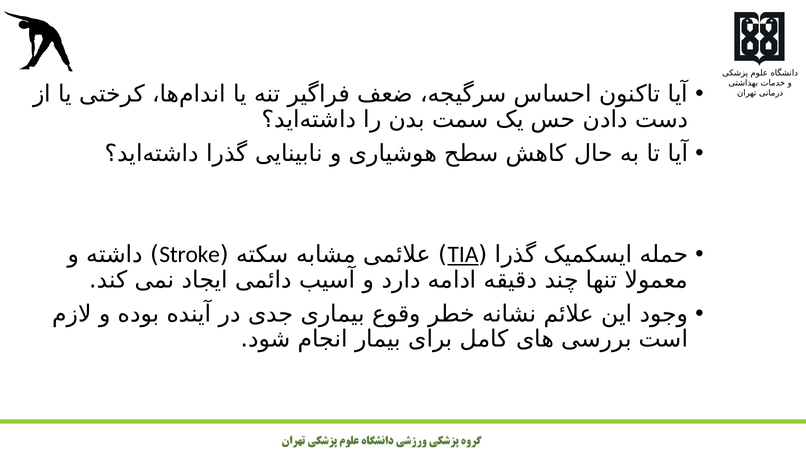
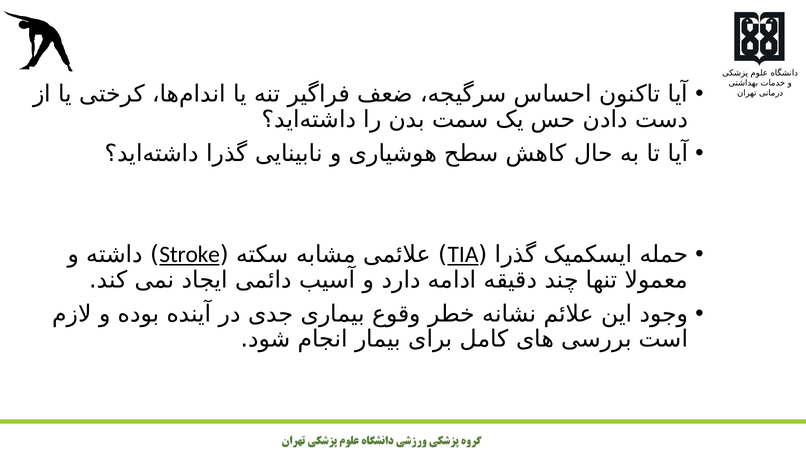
Stroke underline: none -> present (190, 254)
